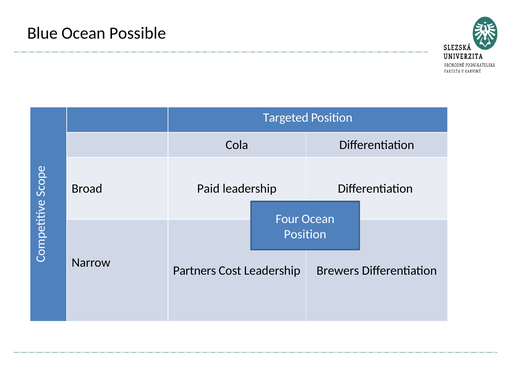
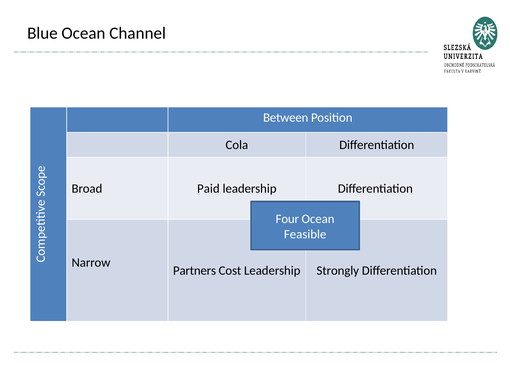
Possible: Possible -> Channel (138, 33)
Targeted: Targeted -> Between (286, 117)
Position: Position -> Feasible (305, 234)
Brewers: Brewers -> Strongly (338, 270)
